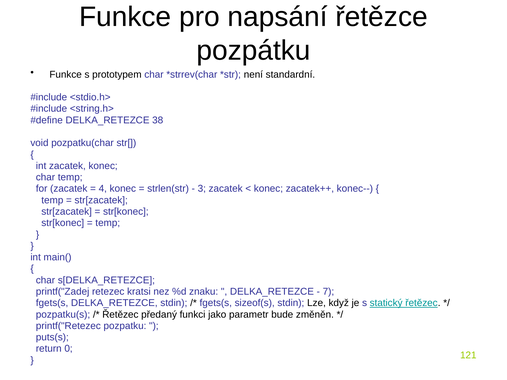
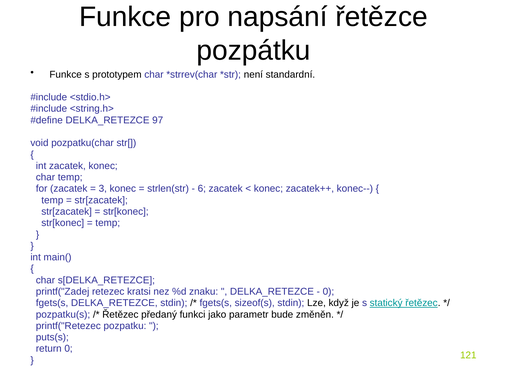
38: 38 -> 97 (158, 120)
4: 4 -> 3 (103, 189)
3: 3 -> 6 (202, 189)
7: 7 -> 0 (328, 292)
